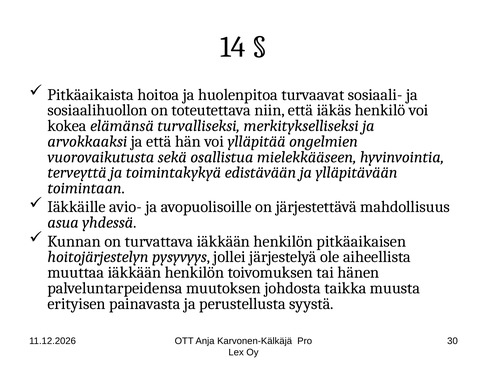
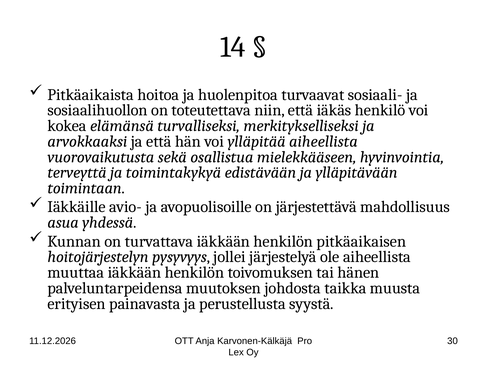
ylläpitää ongelmien: ongelmien -> aiheellista (323, 142)
